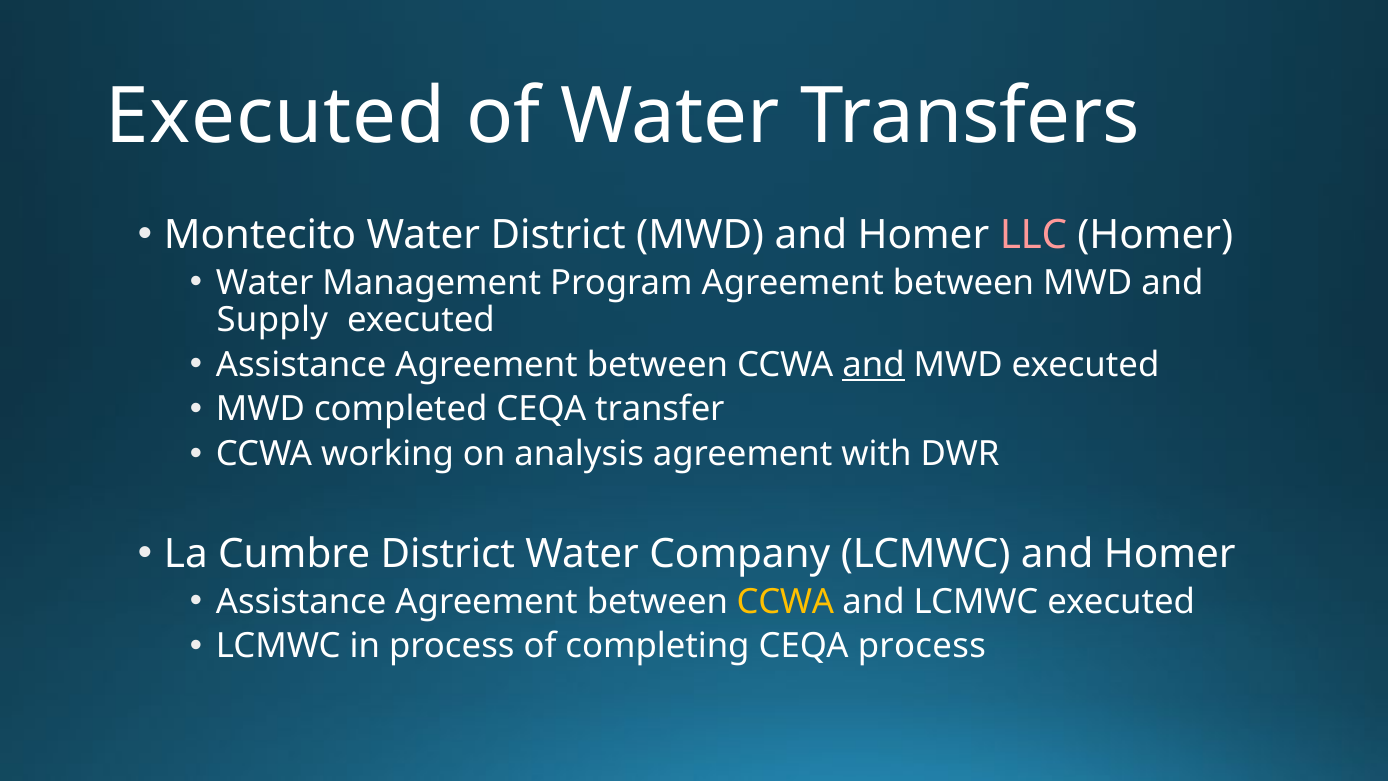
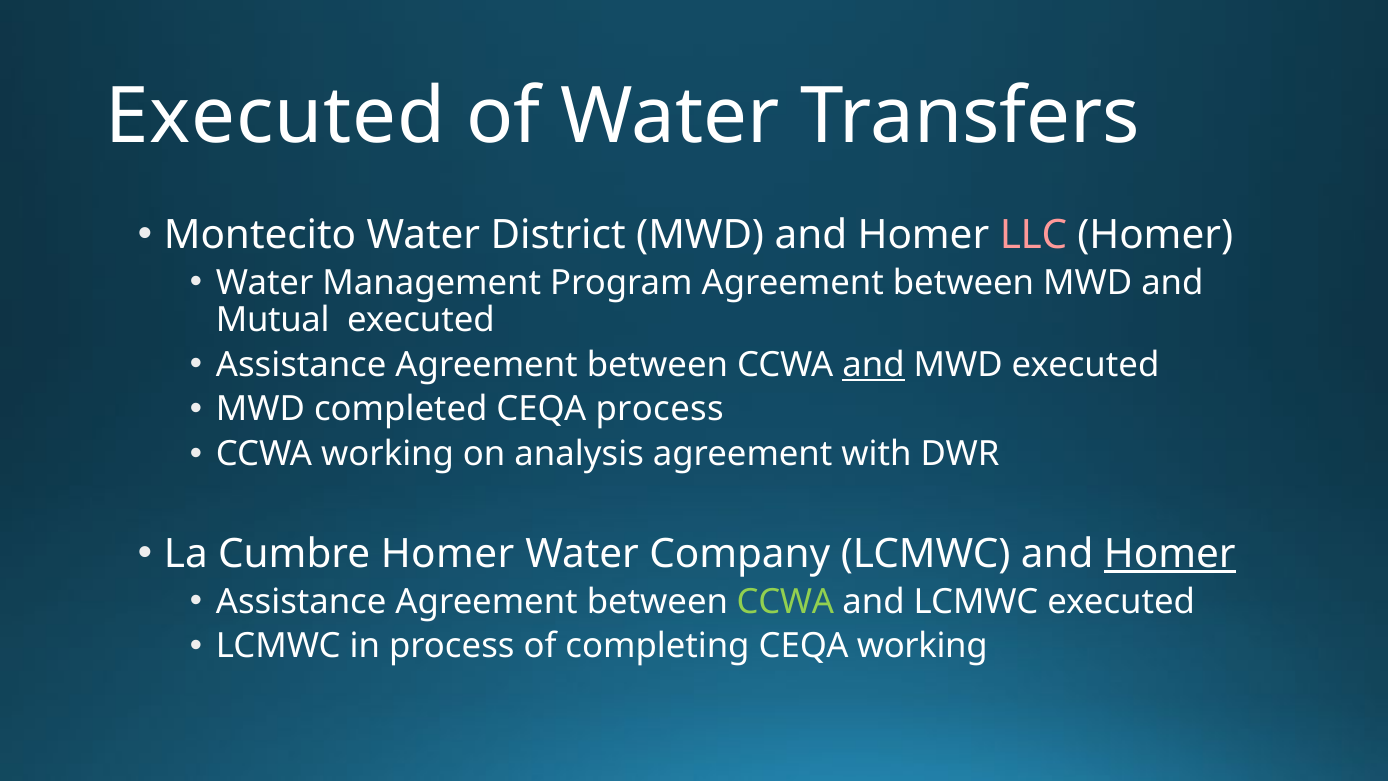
Supply: Supply -> Mutual (273, 320)
CEQA transfer: transfer -> process (660, 409)
Cumbre District: District -> Homer (448, 554)
Homer underline: none -> present (1170, 554)
CCWA colour: yellow -> light green (785, 602)
CEQA process: process -> working (922, 646)
